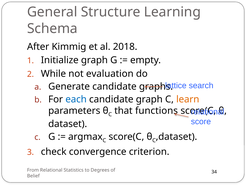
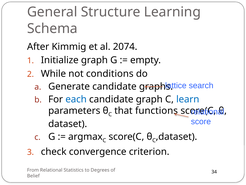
2018: 2018 -> 2074 (125, 47)
evaluation: evaluation -> conditions (110, 73)
learn colour: orange -> blue (188, 99)
